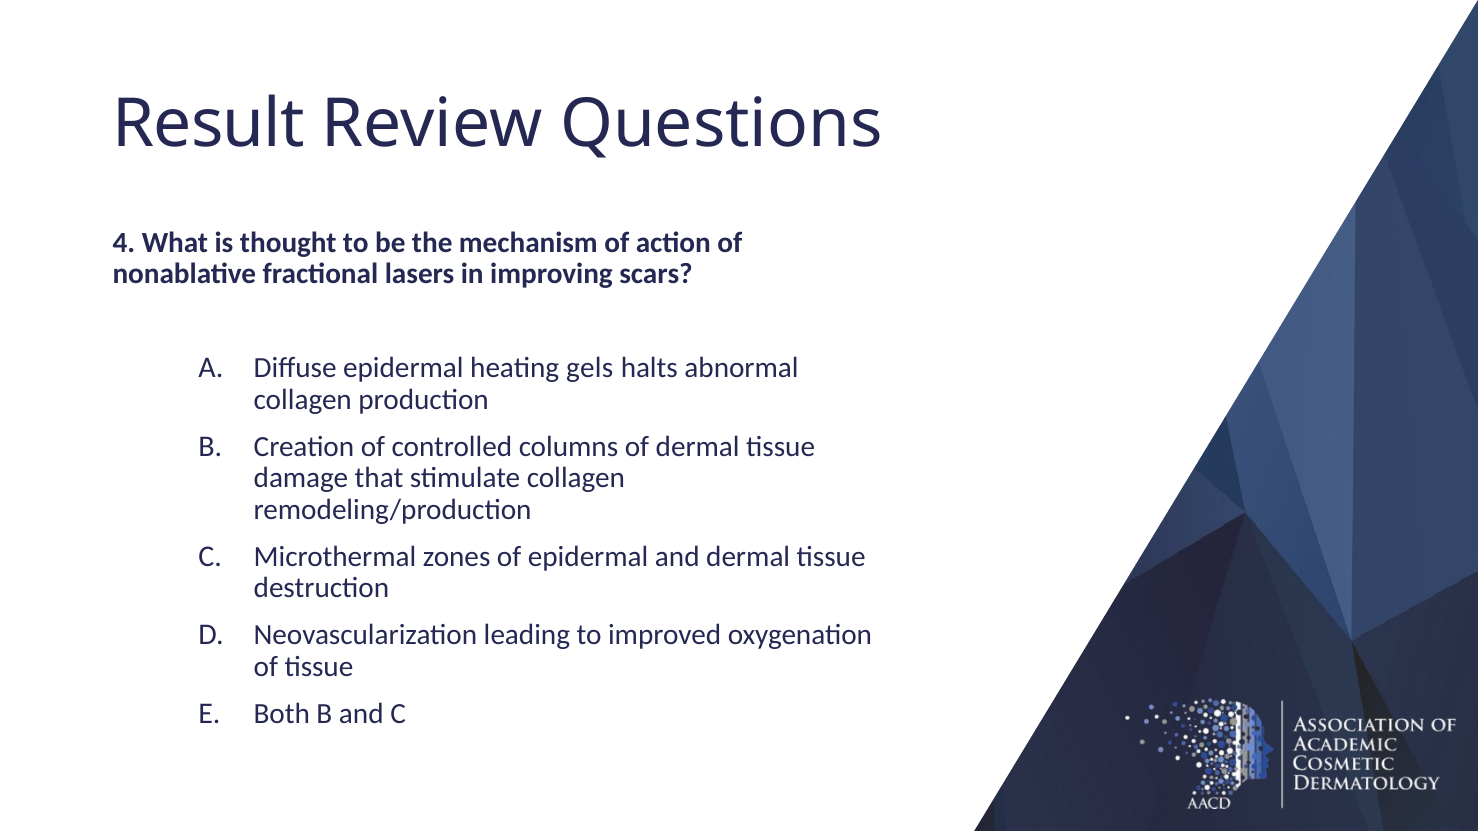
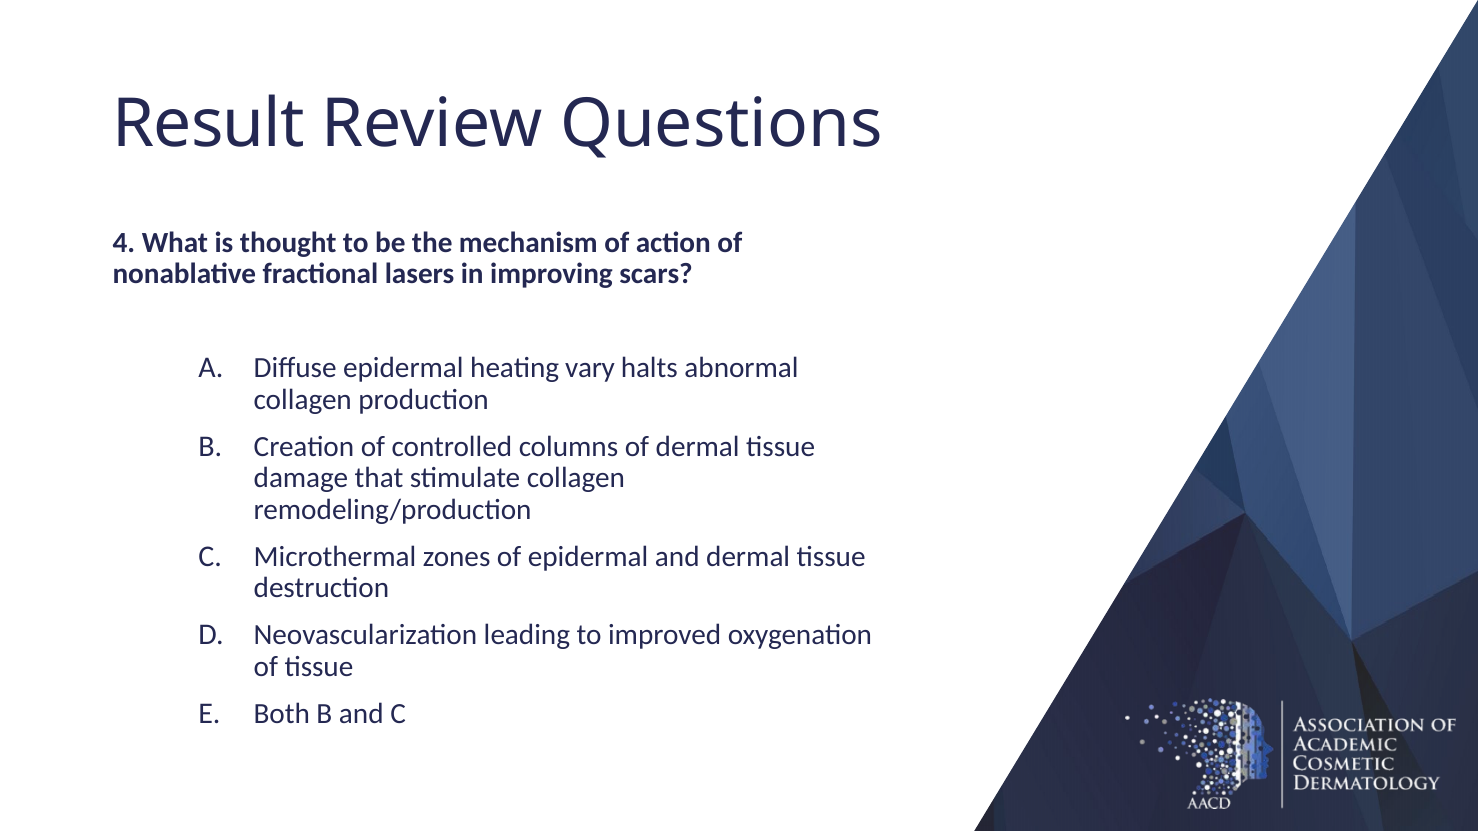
gels: gels -> vary (590, 368)
